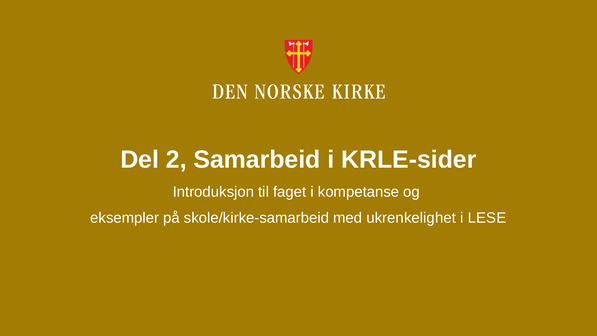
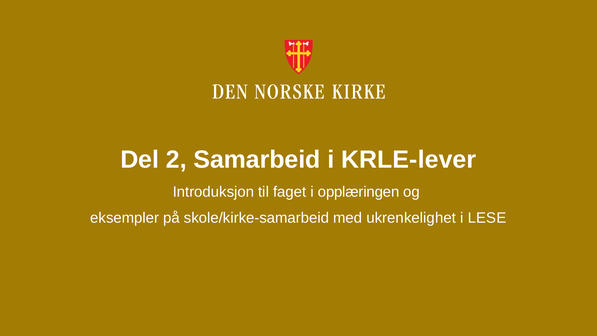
KRLE-sider: KRLE-sider -> KRLE-lever (409, 160)
kompetanse: kompetanse -> opplæringen (359, 192)
